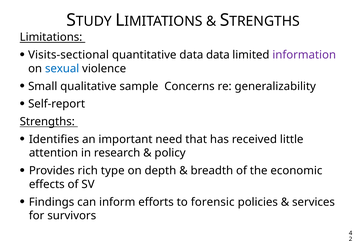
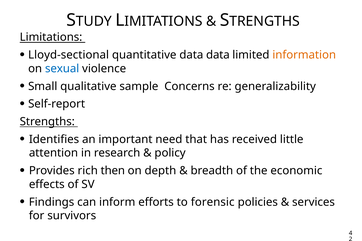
Visits-sectional: Visits-sectional -> Lloyd-sectional (69, 55)
information colour: purple -> orange (304, 55)
type: type -> then (113, 171)
